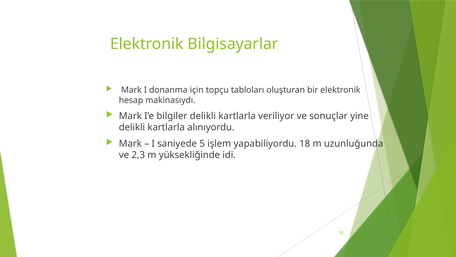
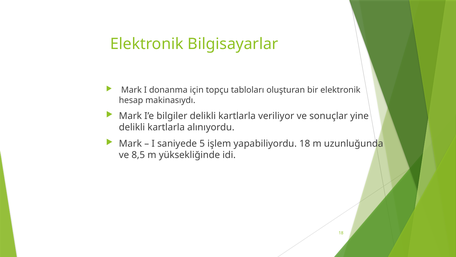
2,3: 2,3 -> 8,5 (138, 155)
